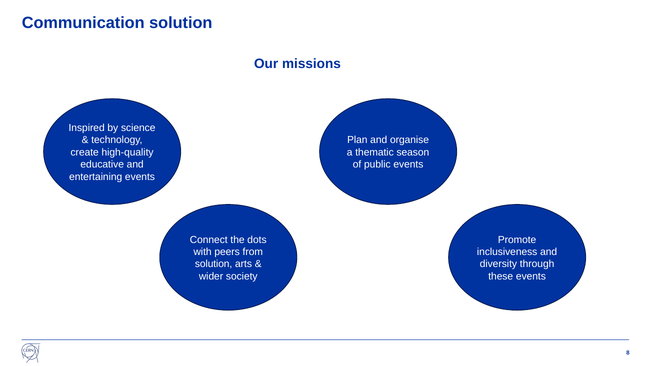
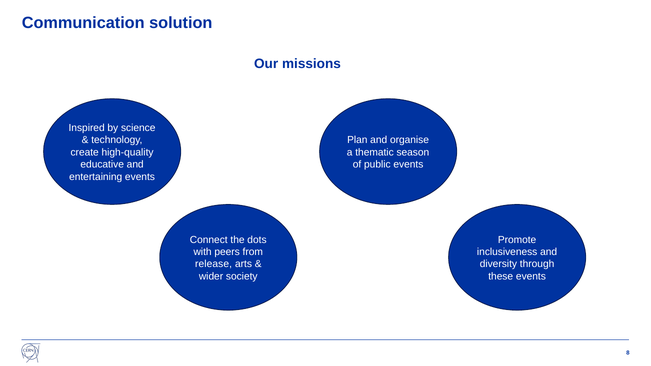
solution: solution -> release (214, 264)
